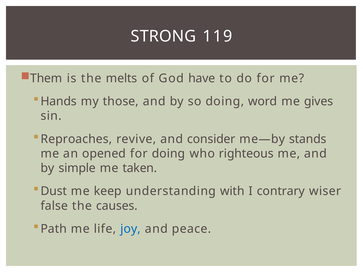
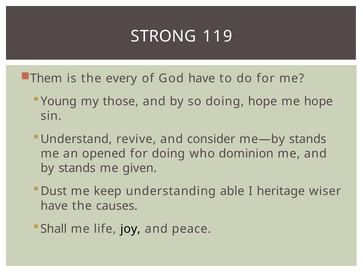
melts: melts -> every (122, 78)
Hands: Hands -> Young (59, 101)
doing word: word -> hope (263, 101)
me gives: gives -> hope (319, 101)
Reproaches: Reproaches -> Understand (76, 139)
righteous: righteous -> dominion (246, 153)
by simple: simple -> stands (77, 168)
taken: taken -> given (140, 168)
with: with -> able (232, 191)
contrary: contrary -> heritage (281, 191)
false: false -> have (54, 205)
Path: Path -> Shall (54, 228)
joy colour: blue -> black (131, 228)
